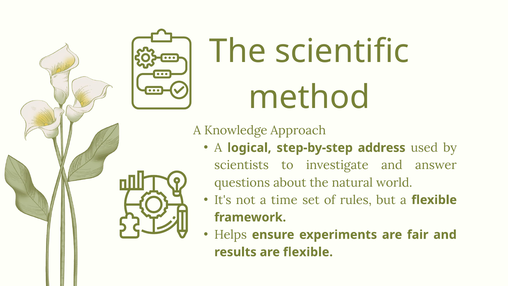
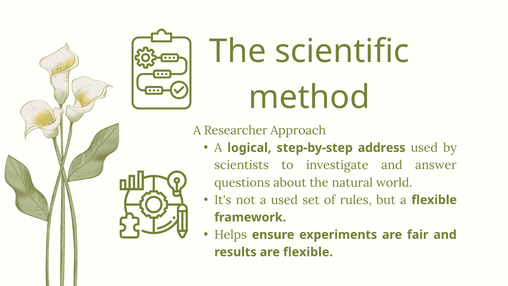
Knowledge: Knowledge -> Researcher (236, 130)
a time: time -> used (284, 200)
